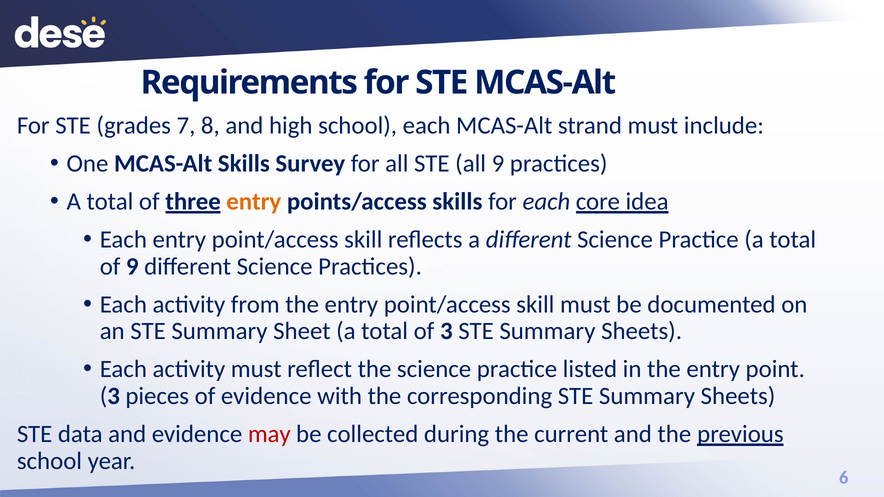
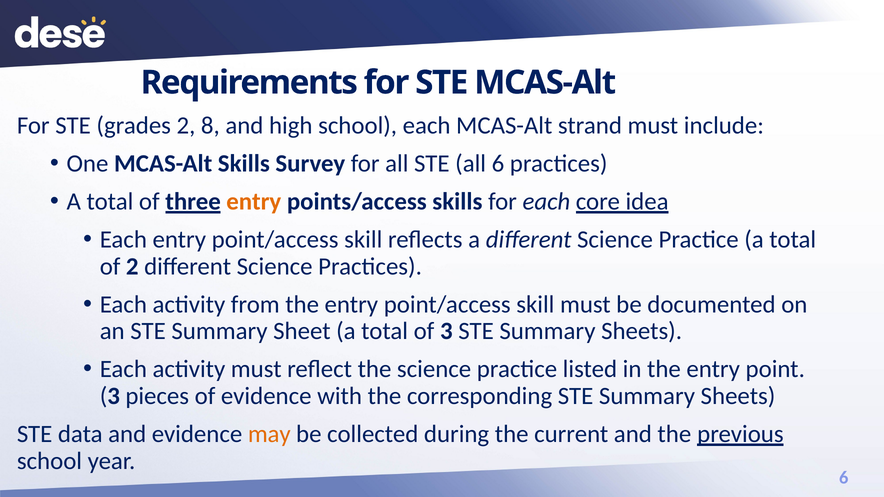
grades 7: 7 -> 2 (186, 126)
all 9: 9 -> 6 (498, 164)
of 9: 9 -> 2 (132, 267)
may colour: red -> orange (269, 434)
